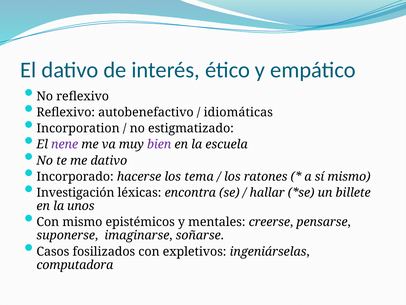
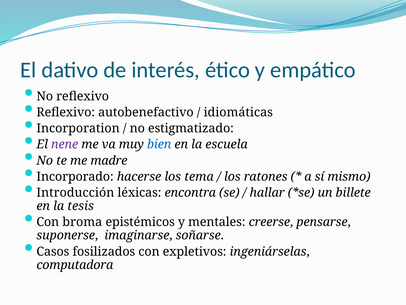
bien colour: purple -> blue (159, 144)
me dativo: dativo -> madre (109, 160)
Investigación: Investigación -> Introducción (75, 192)
unos: unos -> tesis (81, 206)
Con mismo: mismo -> broma (82, 222)
